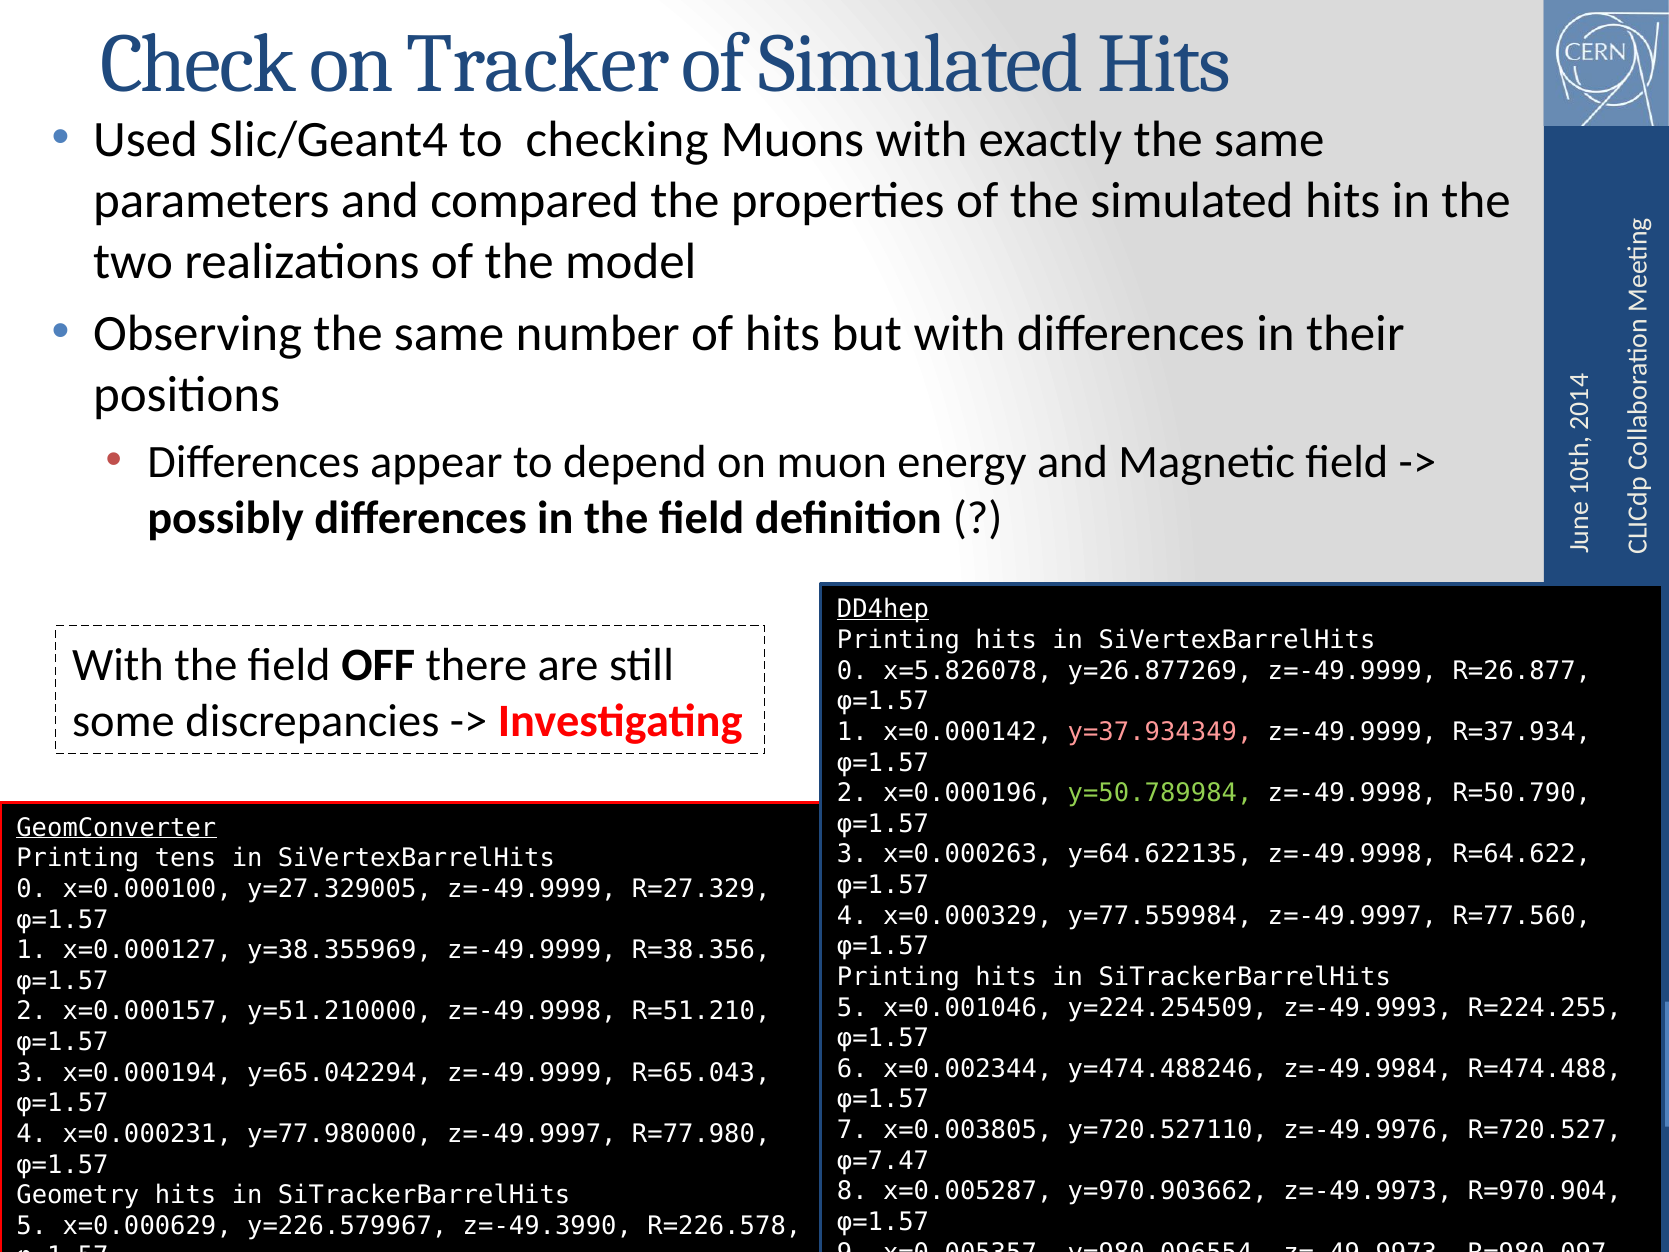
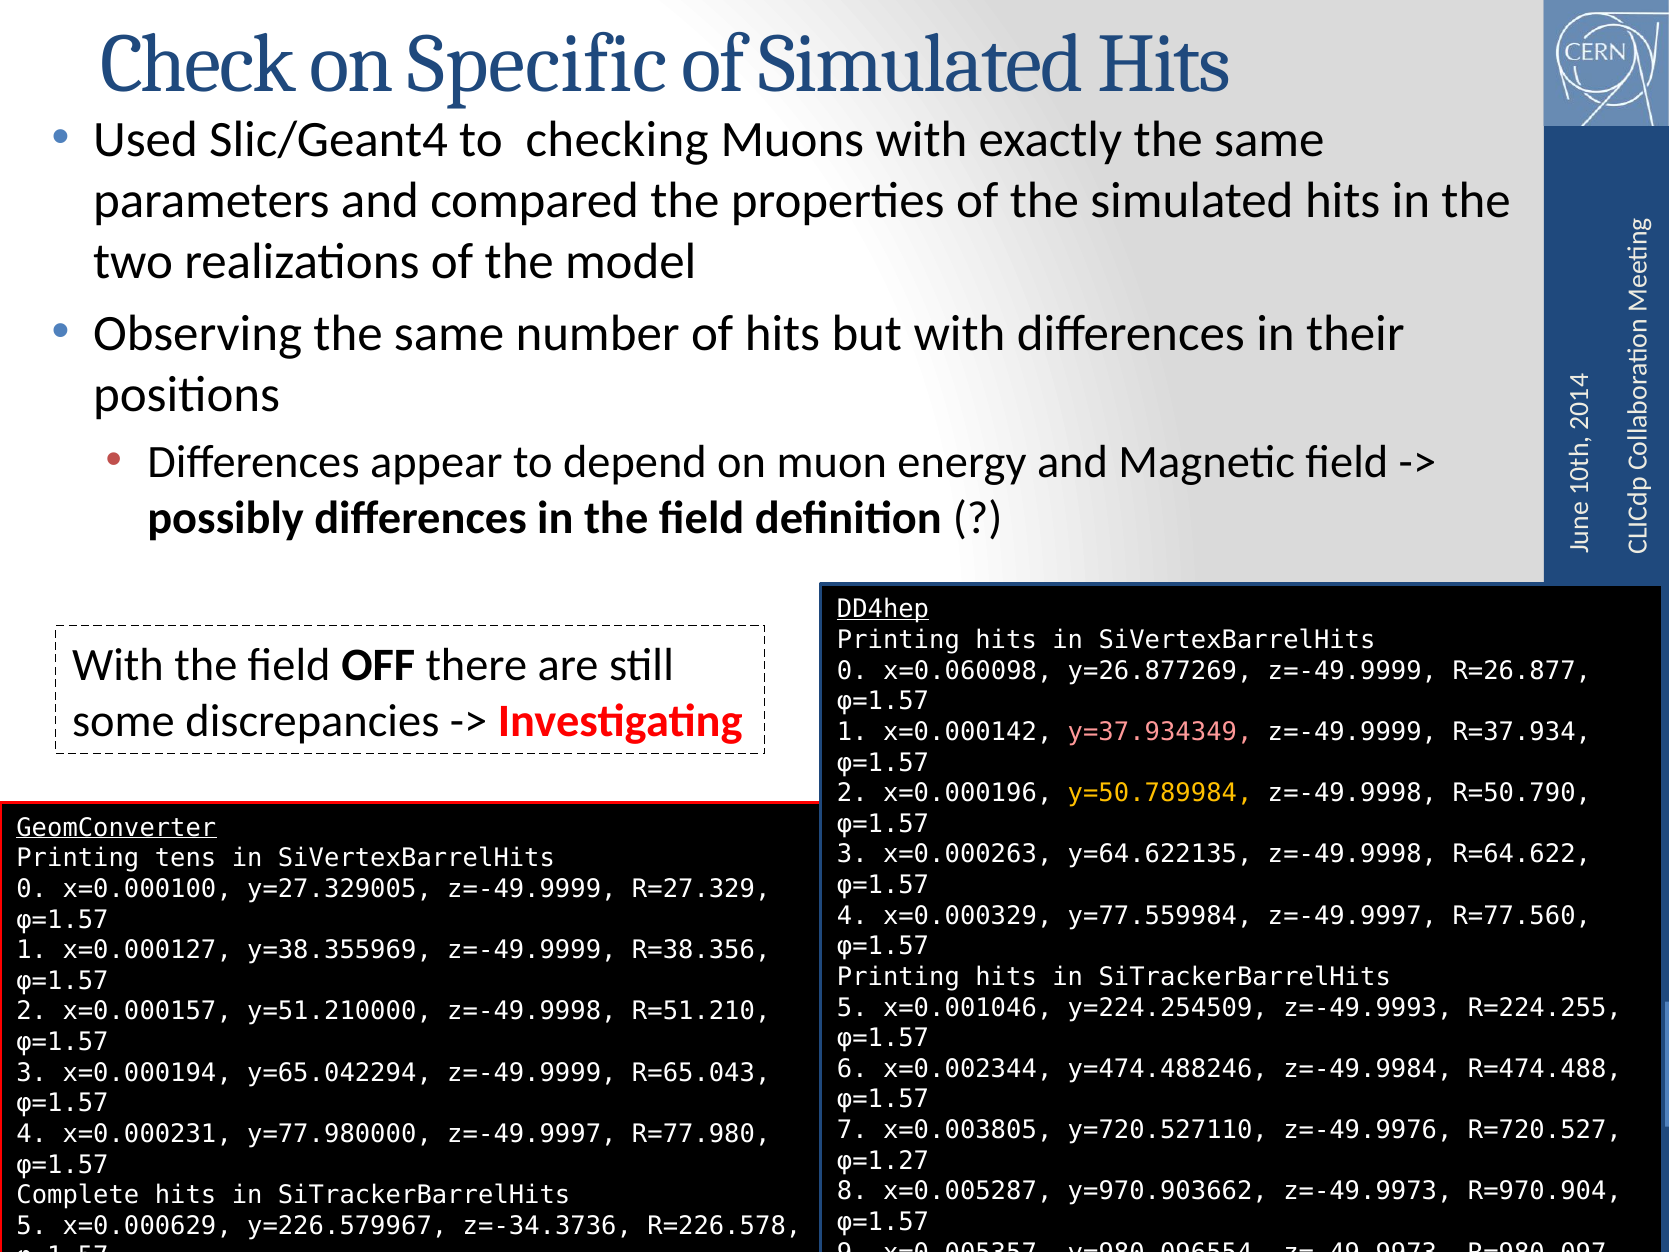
Tracker: Tracker -> Specific (538, 64)
x=5.826078: x=5.826078 -> x=0.060098 (968, 671)
y=50.789984 colour: light green -> yellow (1160, 793)
φ=7.47: φ=7.47 -> φ=1.27 (883, 1161)
Geometry: Geometry -> Complete (78, 1195)
z=-49.3990: z=-49.3990 -> z=-34.3736 (547, 1226)
